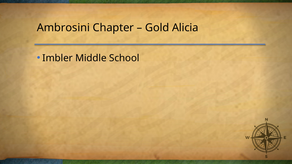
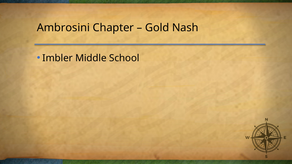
Alicia: Alicia -> Nash (185, 28)
